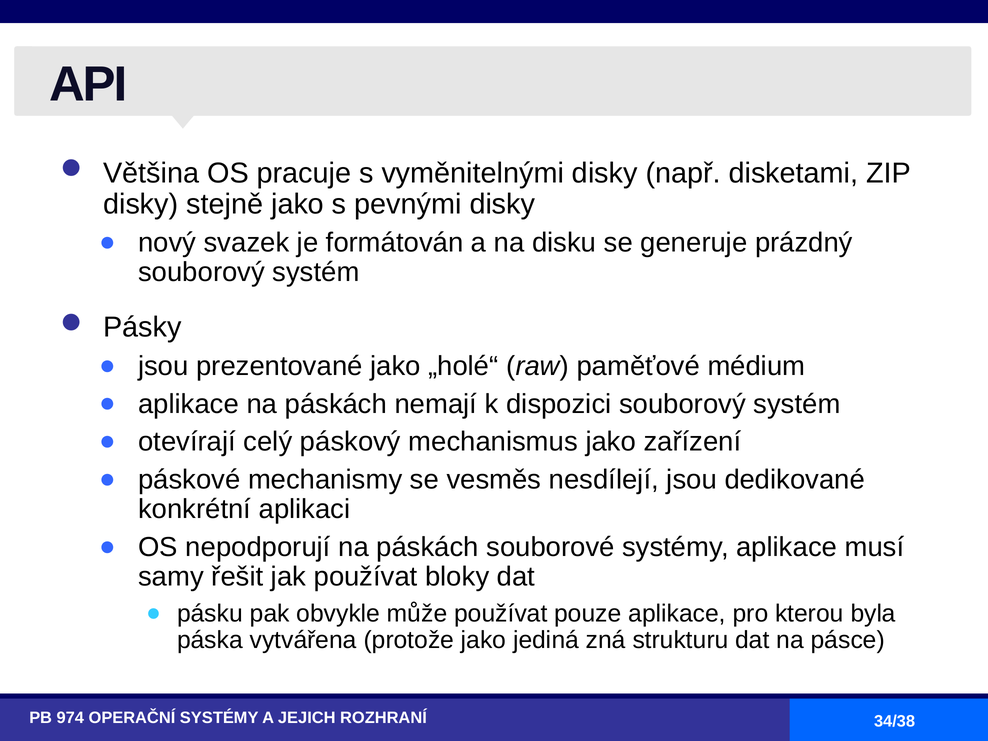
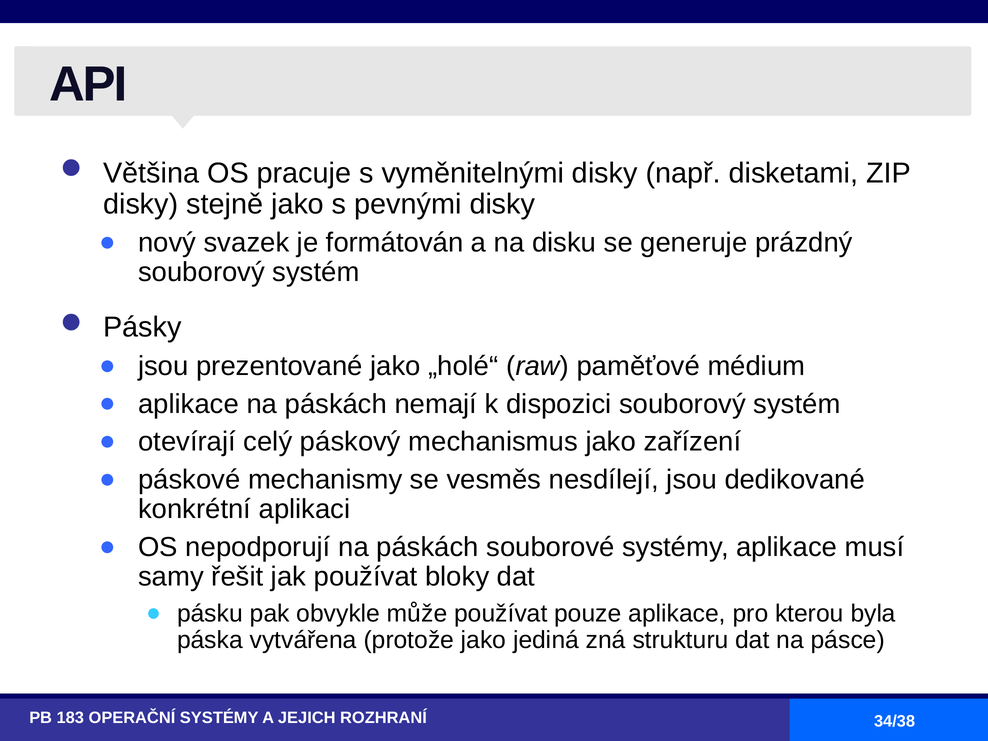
974: 974 -> 183 (70, 718)
